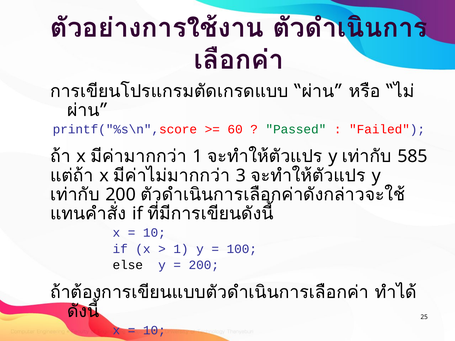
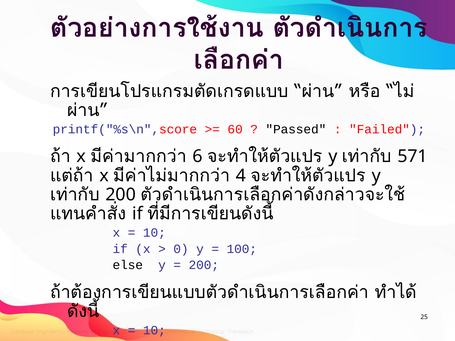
Passed colour: green -> black (296, 129)
1: 1 -> 6 (198, 157)
585: 585 -> 571 (413, 157)
3: 3 -> 4 (241, 176)
1: 1 -> 0 (181, 249)
